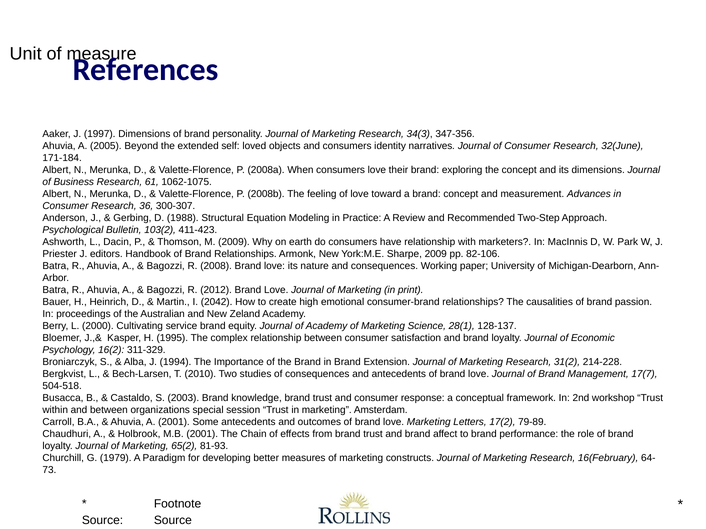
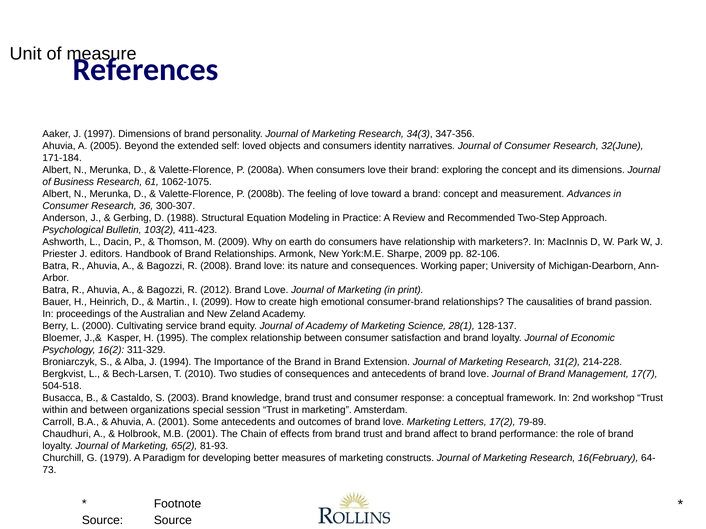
2042: 2042 -> 2099 (217, 302)
